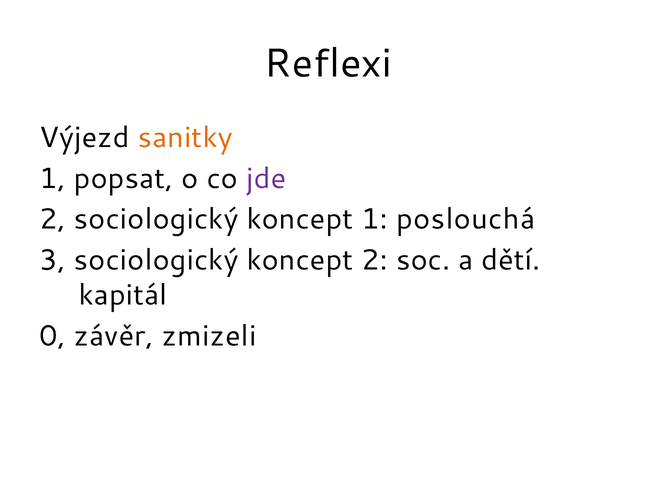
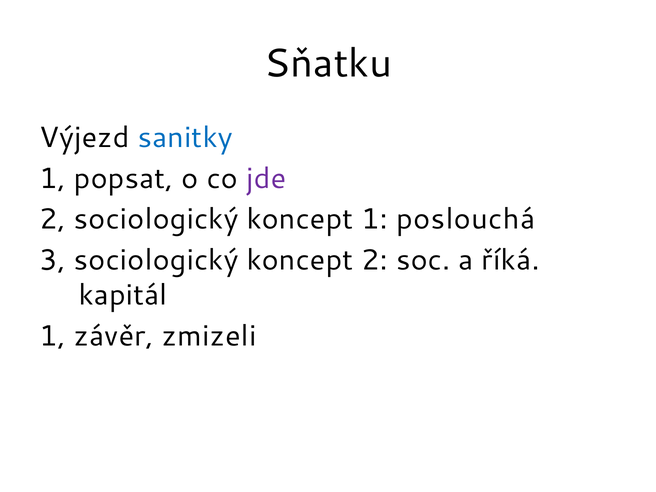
Reflexi: Reflexi -> Sňatku (328, 64)
sanitky colour: orange -> blue (185, 138)
dětí: dětí -> říká (511, 260)
0: 0 -> 1 (53, 336)
